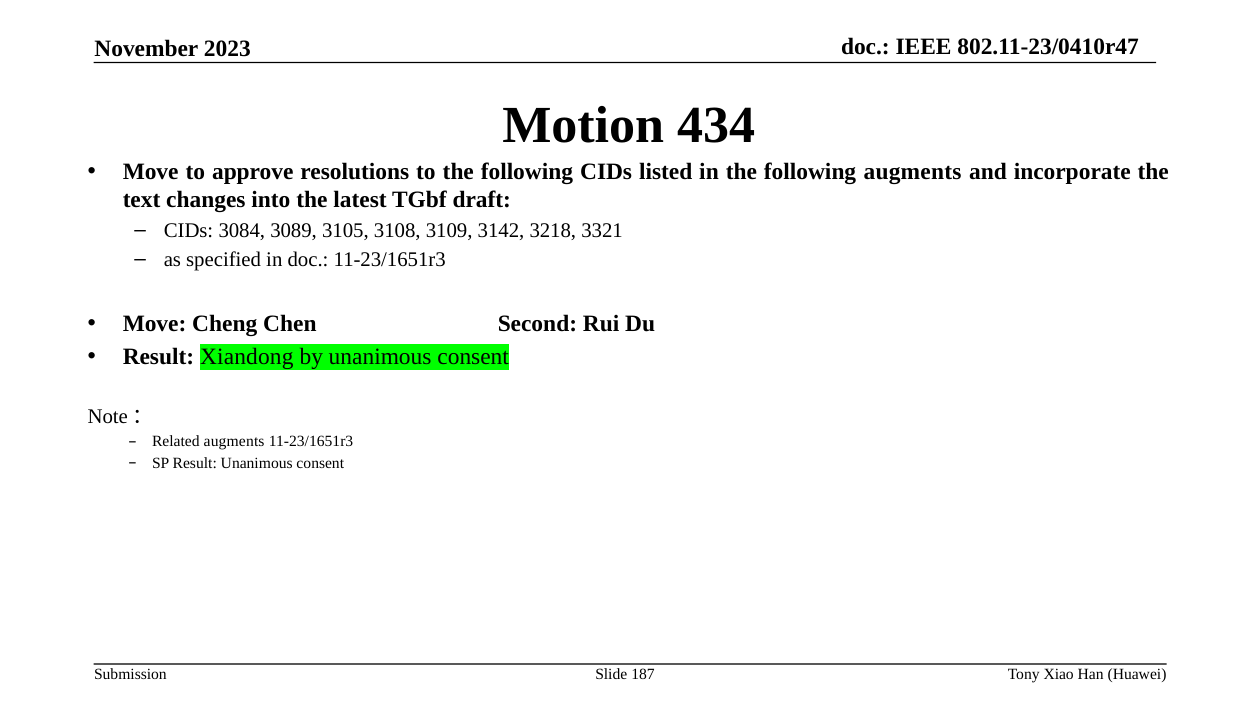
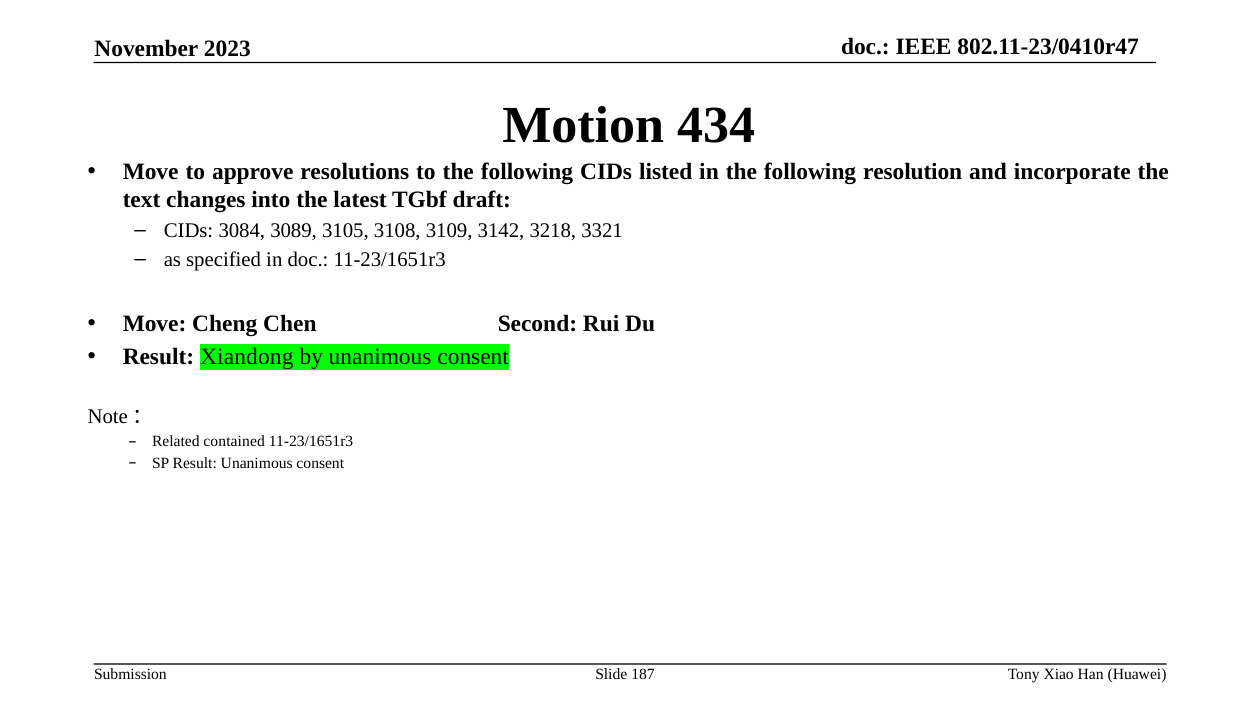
following augments: augments -> resolution (913, 172)
Related augments: augments -> contained (234, 441)
